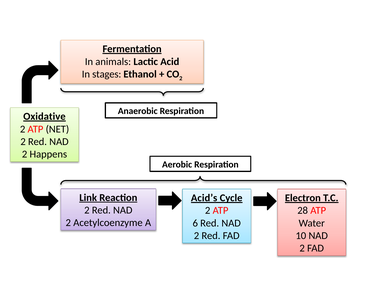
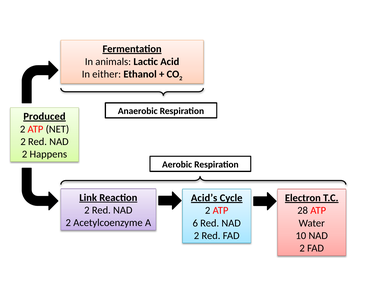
stages: stages -> either (107, 74)
Oxidative: Oxidative -> Produced (44, 116)
